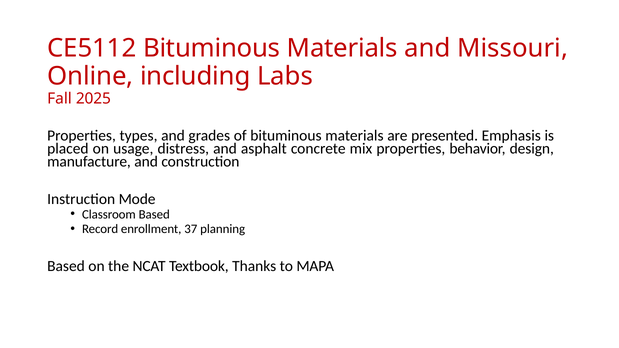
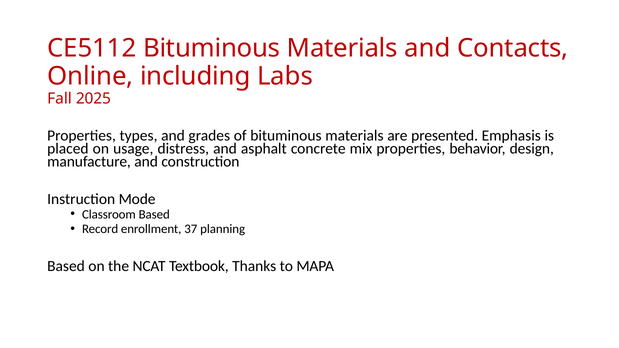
Missouri: Missouri -> Contacts (513, 48)
